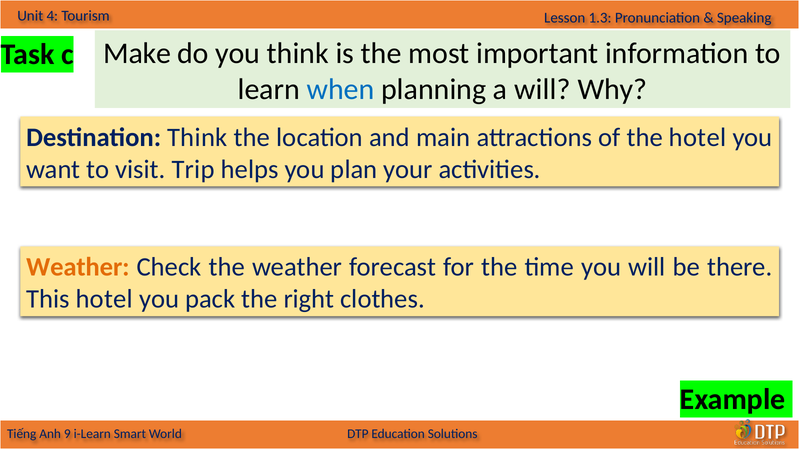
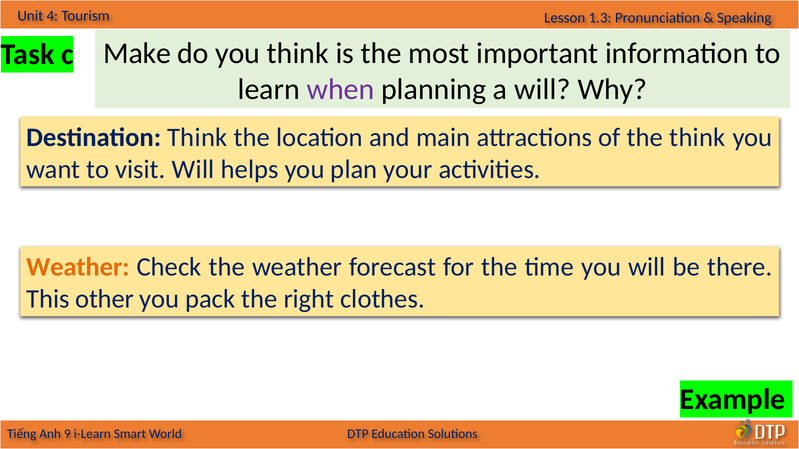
when colour: blue -> purple (341, 89)
the hotel: hotel -> think (698, 137)
visit Trip: Trip -> Will (193, 169)
This hotel: hotel -> other (105, 299)
